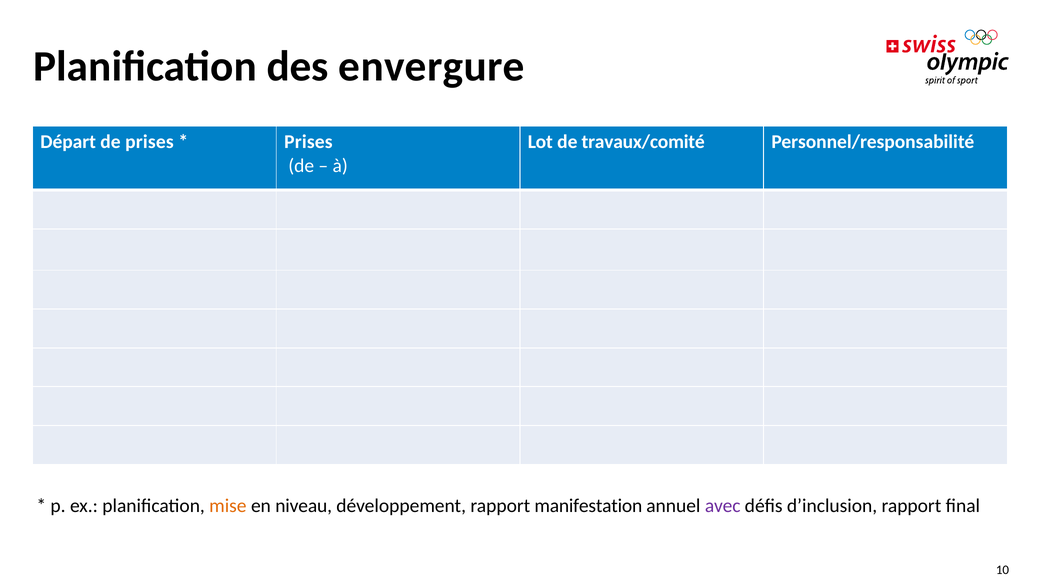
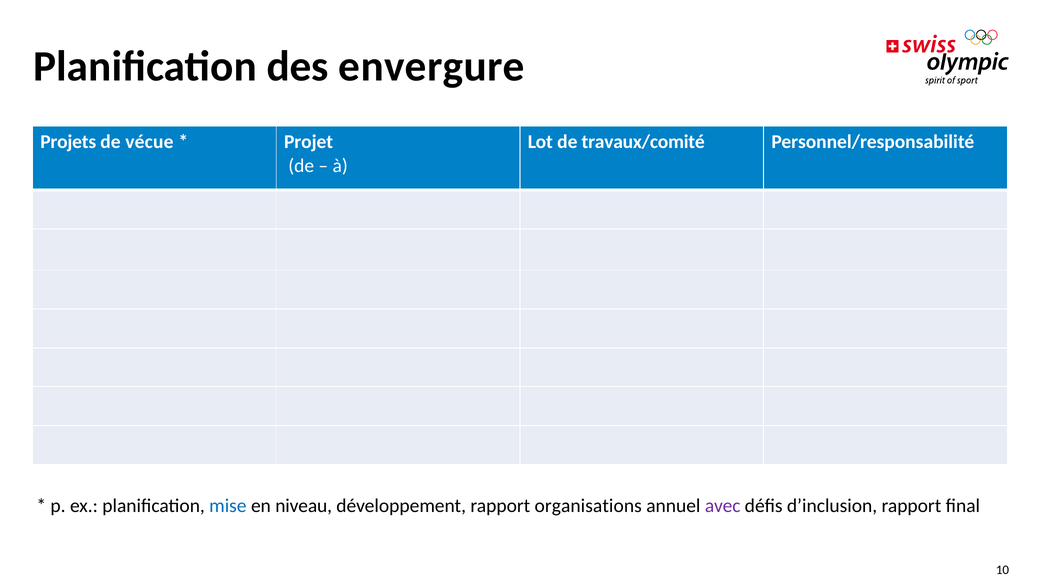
Départ: Départ -> Projets (68, 142)
de prises: prises -> vécue (149, 142)
Prises: Prises -> Projet (309, 142)
mise colour: orange -> blue (228, 506)
manifestation: manifestation -> organisations (588, 506)
